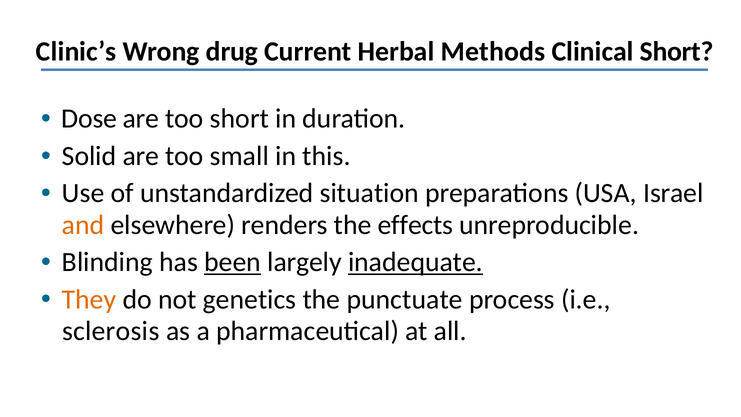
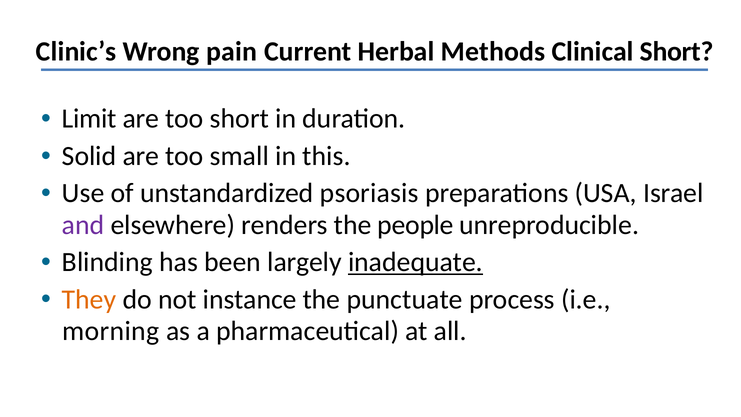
drug: drug -> pain (232, 52)
Dose: Dose -> Limit (89, 119)
situation: situation -> psoriasis (369, 193)
and colour: orange -> purple (83, 225)
effects: effects -> people (416, 225)
been underline: present -> none (233, 262)
genetics: genetics -> instance (250, 299)
sclerosis: sclerosis -> morning (111, 331)
